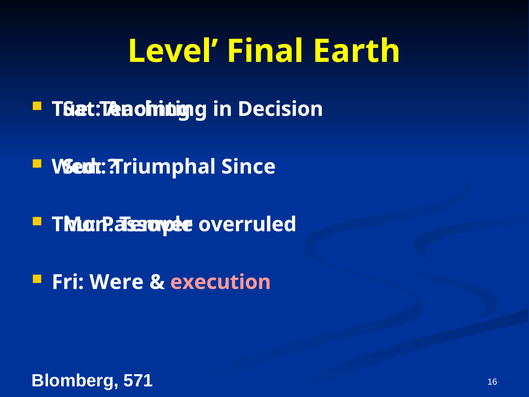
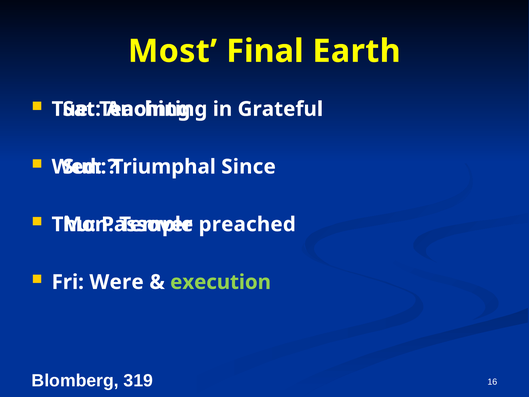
Level: Level -> Most (172, 51)
Decision: Decision -> Grateful (280, 109)
overruled: overruled -> preached (247, 224)
execution colour: pink -> light green (221, 282)
571: 571 -> 319 (138, 380)
